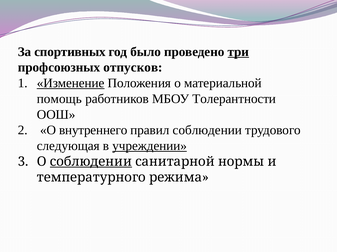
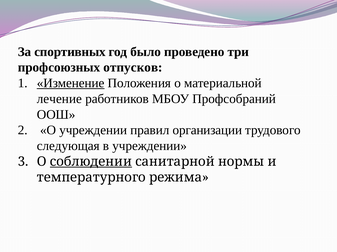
три underline: present -> none (238, 52)
помощь: помощь -> лечение (59, 99)
Толерантности: Толерантности -> Профсобраний (234, 99)
О внутреннего: внутреннего -> учреждении (93, 131)
правил соблюдении: соблюдении -> организации (207, 131)
учреждении underline: present -> none (150, 146)
